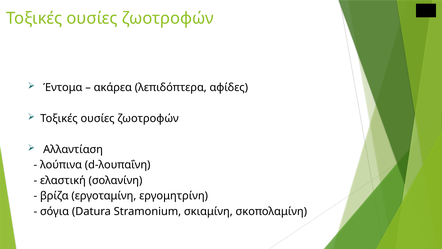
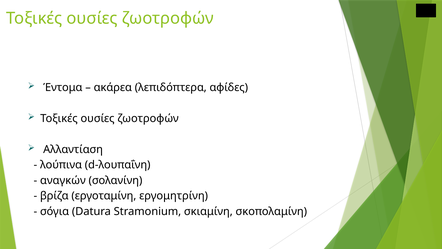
ελαστική: ελαστική -> αναγκών (63, 180)
